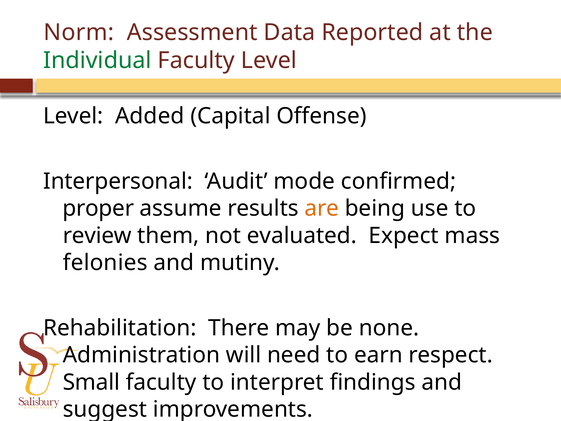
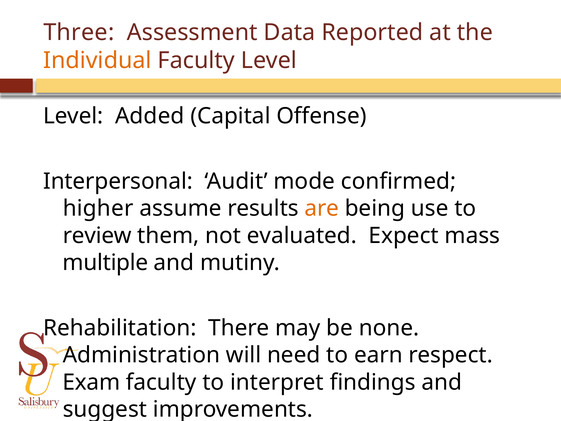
Norm: Norm -> Three (79, 32)
Individual colour: green -> orange (97, 60)
proper: proper -> higher (98, 208)
felonies: felonies -> multiple (105, 263)
Small: Small -> Exam (91, 382)
